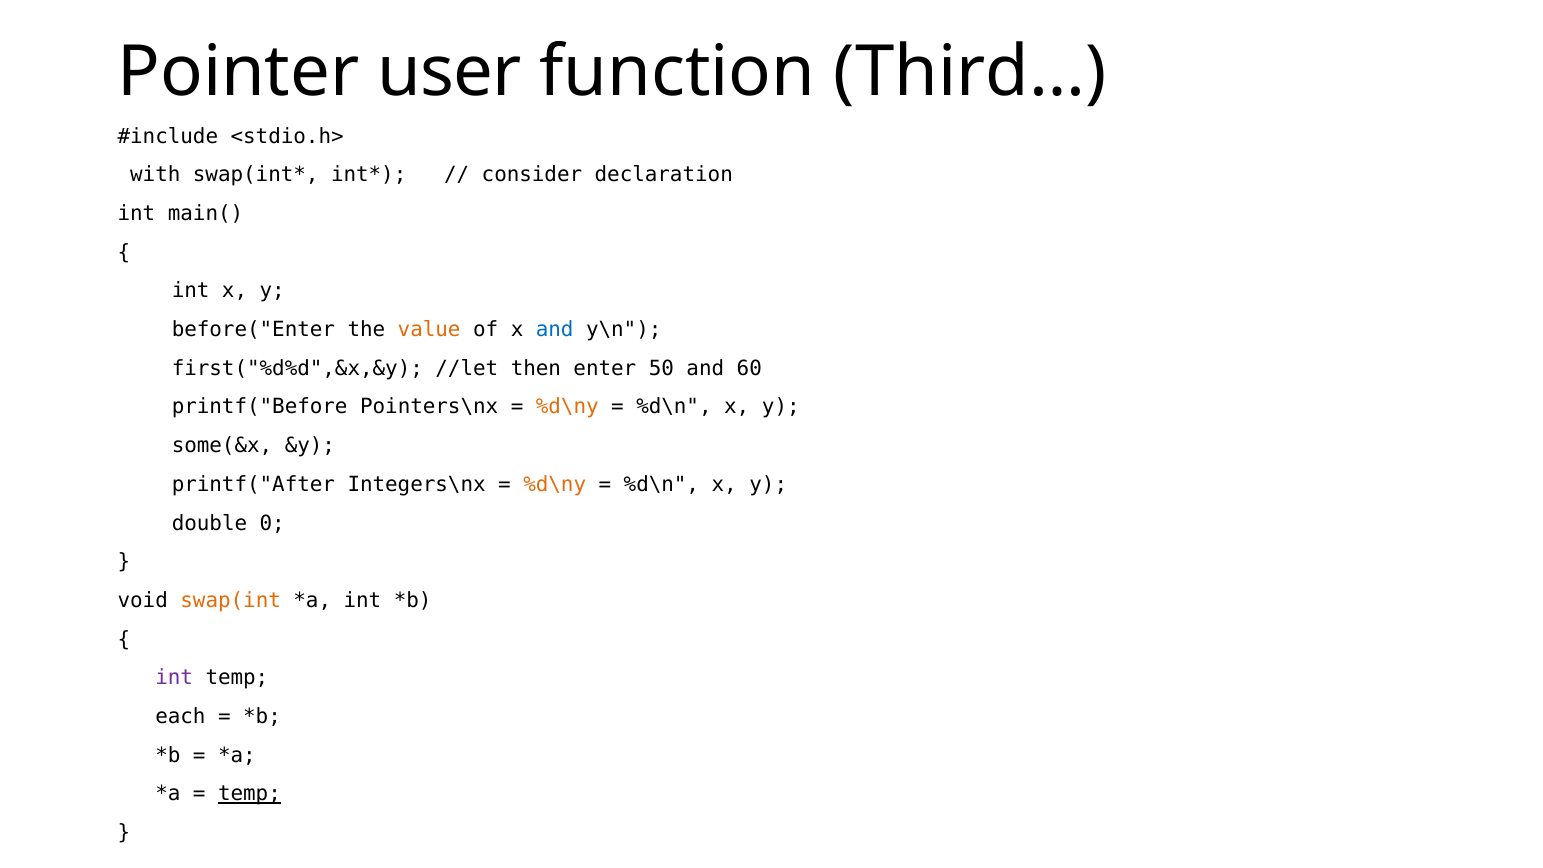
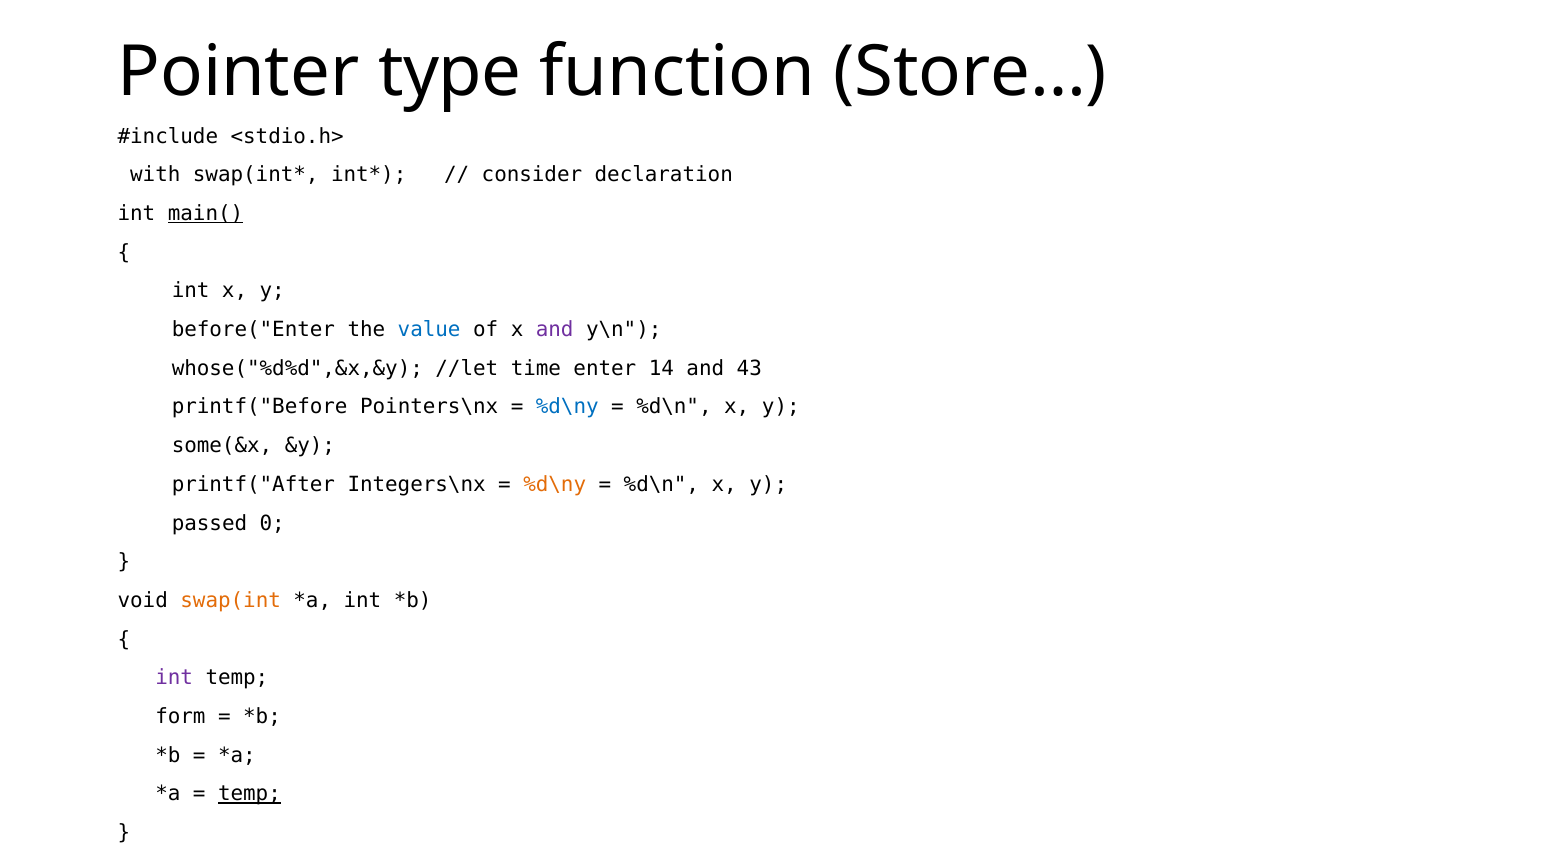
user: user -> type (450, 72)
Third…: Third… -> Store… (970, 72)
main( underline: none -> present (206, 214)
value colour: orange -> blue (429, 330)
and colour: blue -> purple (555, 330)
first("%d%d",&x,&y: first("%d%d",&x,&y -> whose("%d%d",&x,&y (297, 368)
then: then -> time (536, 368)
50: 50 -> 14 (661, 368)
60: 60 -> 43 (749, 368)
%d\ny colour: orange -> blue (567, 407)
double: double -> passed (209, 523)
each: each -> form (180, 716)
